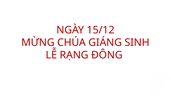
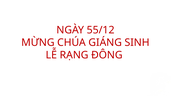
15/12: 15/12 -> 55/12 (101, 30)
